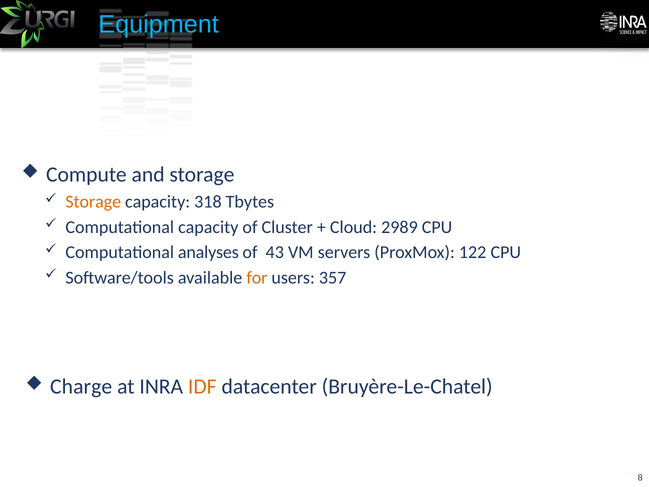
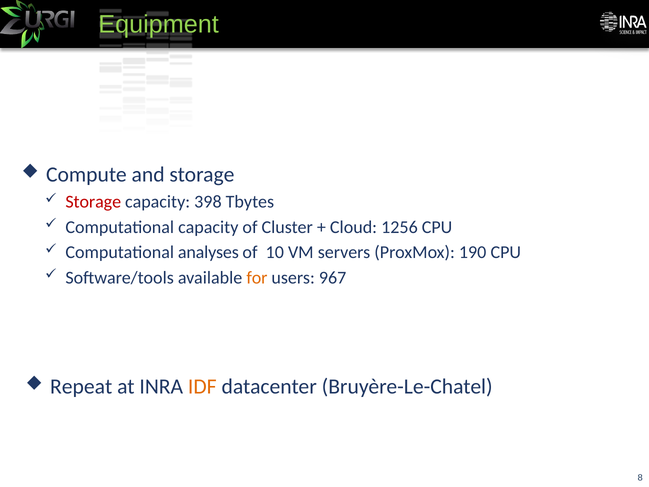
Equipment colour: light blue -> light green (159, 24)
Storage colour: orange -> red (93, 202)
318: 318 -> 398 (208, 202)
2989: 2989 -> 1256 (399, 227)
43: 43 -> 10 (275, 252)
122: 122 -> 190 (473, 252)
357: 357 -> 967 (333, 278)
Charge: Charge -> Repeat (81, 386)
